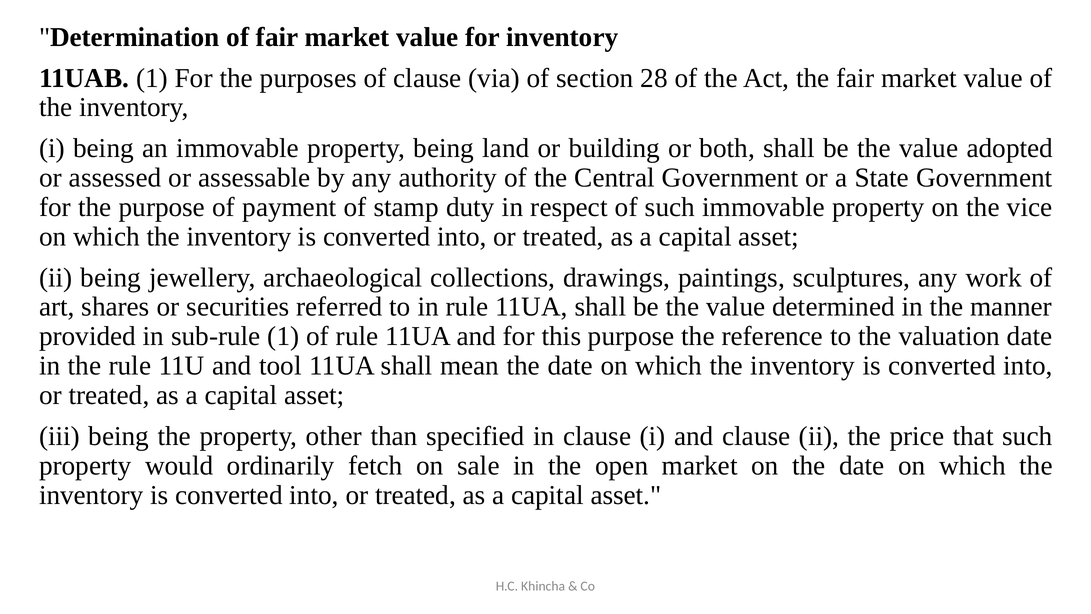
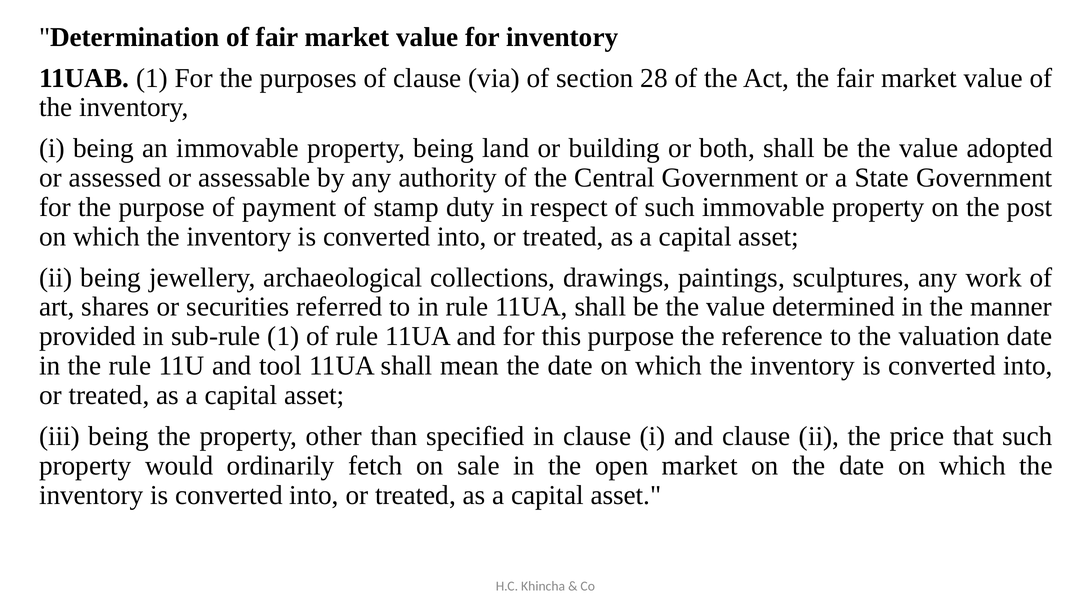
vice: vice -> post (1030, 207)
